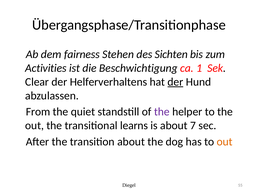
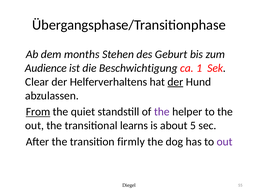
fairness: fairness -> months (82, 54)
Sichten: Sichten -> Geburt (171, 54)
Activities: Activities -> Audience (46, 68)
From underline: none -> present (38, 111)
7: 7 -> 5 (193, 125)
transition about: about -> firmly (131, 141)
out colour: orange -> purple (225, 141)
